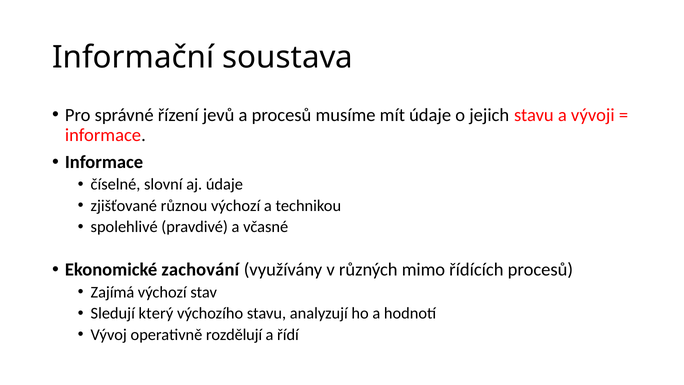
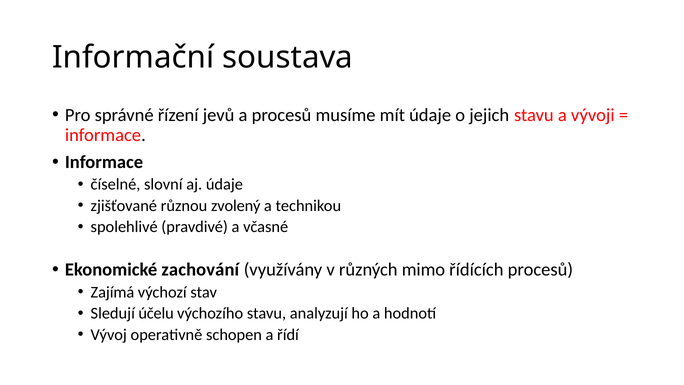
různou výchozí: výchozí -> zvolený (236, 206)
který: který -> účelu (156, 313)
rozdělují: rozdělují -> schopen (234, 334)
